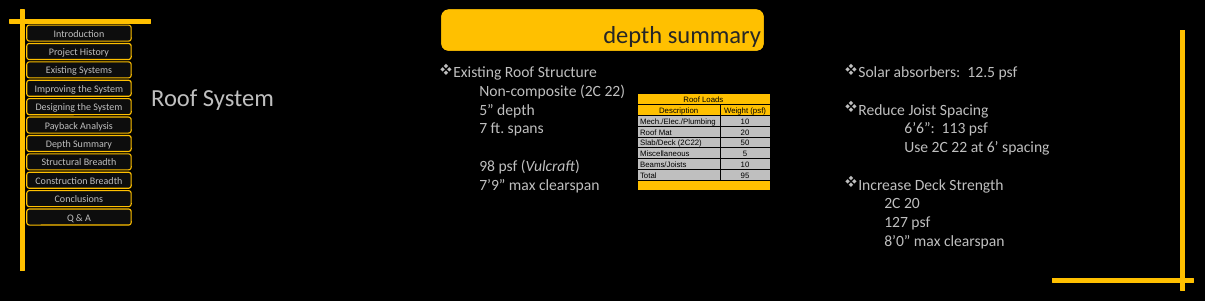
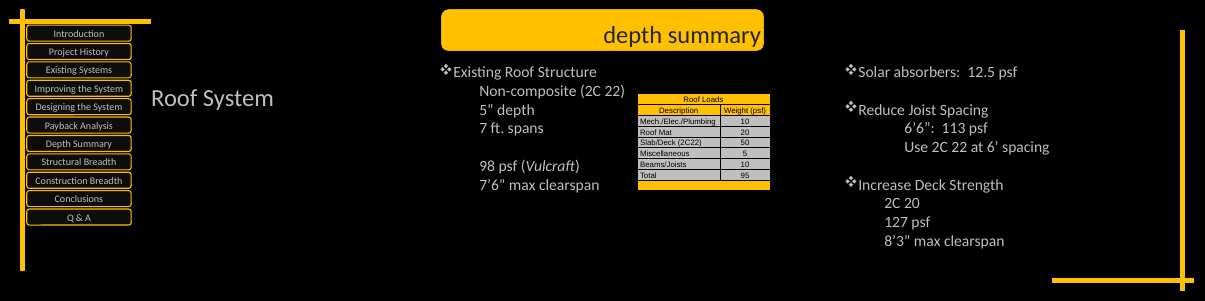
7’9: 7’9 -> 7’6 (492, 185)
8’0: 8’0 -> 8’3 (897, 241)
